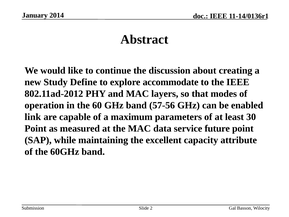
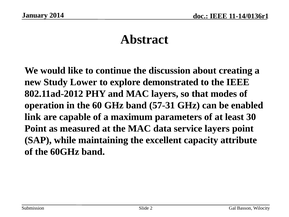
Define: Define -> Lower (84, 82)
accommodate: accommodate -> demonstrated (171, 82)
57-56: 57-56 -> 57-31 (162, 105)
service future: future -> layers (217, 128)
